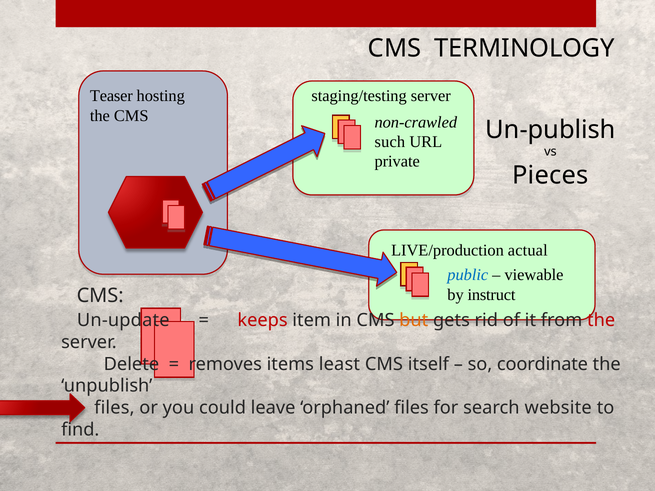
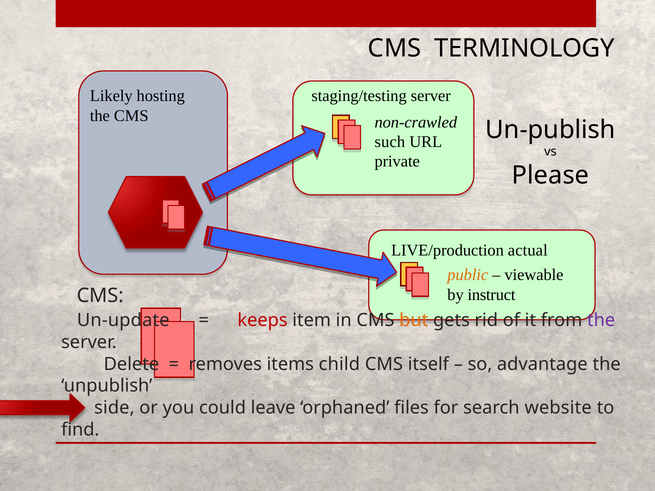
Teaser: Teaser -> Likely (111, 96)
Pieces: Pieces -> Please (550, 176)
public colour: blue -> orange (468, 275)
the colour: red -> purple (601, 320)
least: least -> child (339, 364)
coordinate: coordinate -> advantage (542, 364)
files: files -> side (114, 408)
